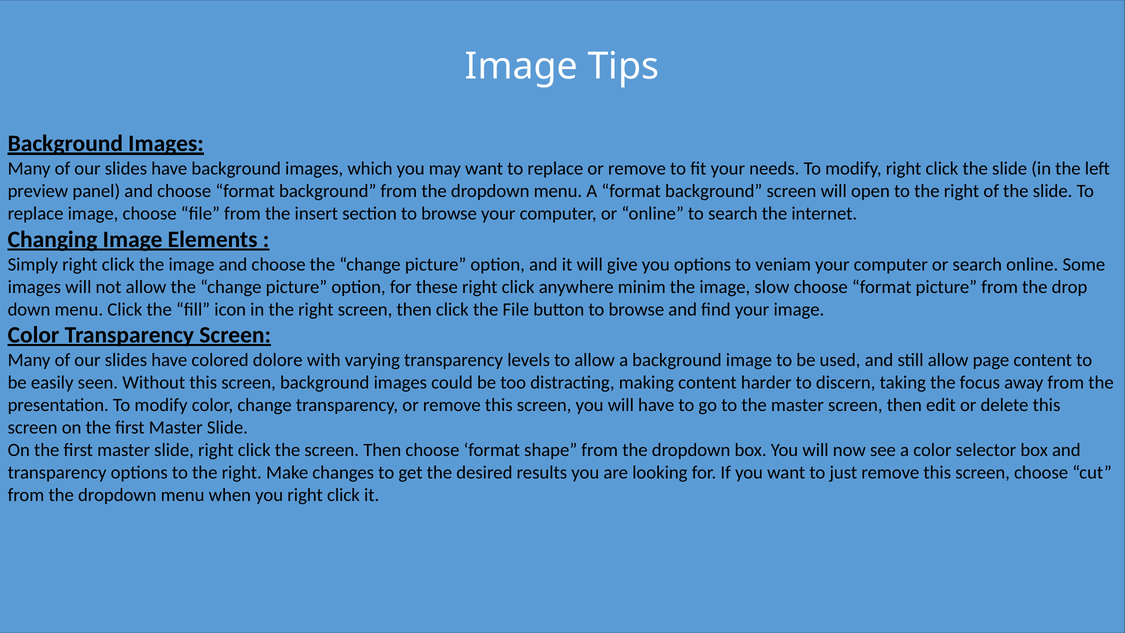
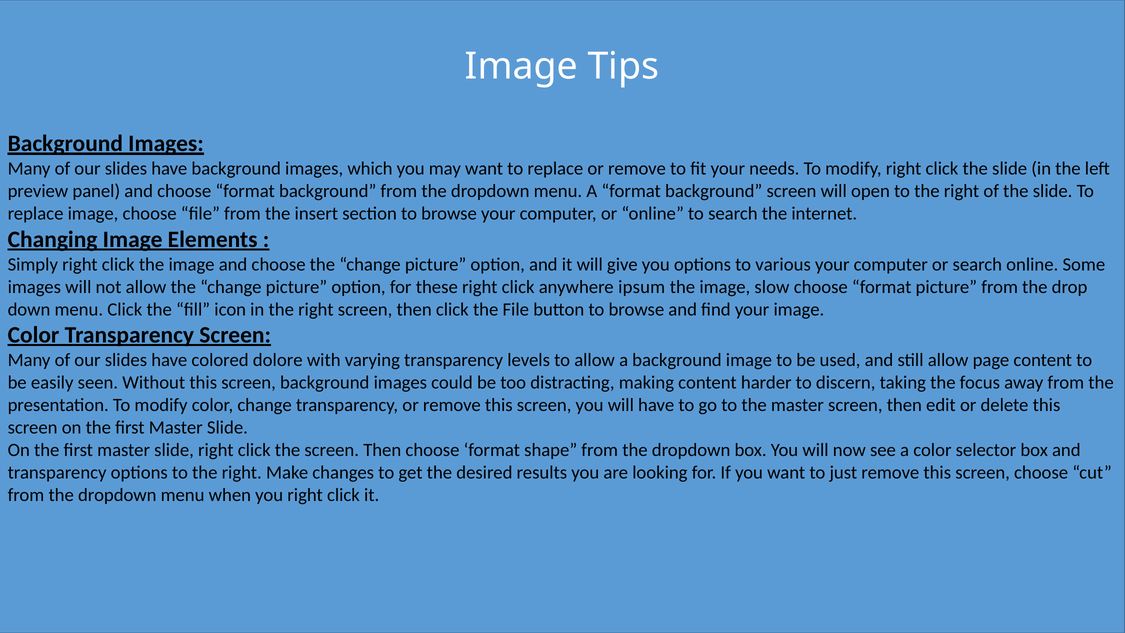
veniam: veniam -> various (783, 264)
minim: minim -> ipsum (642, 287)
